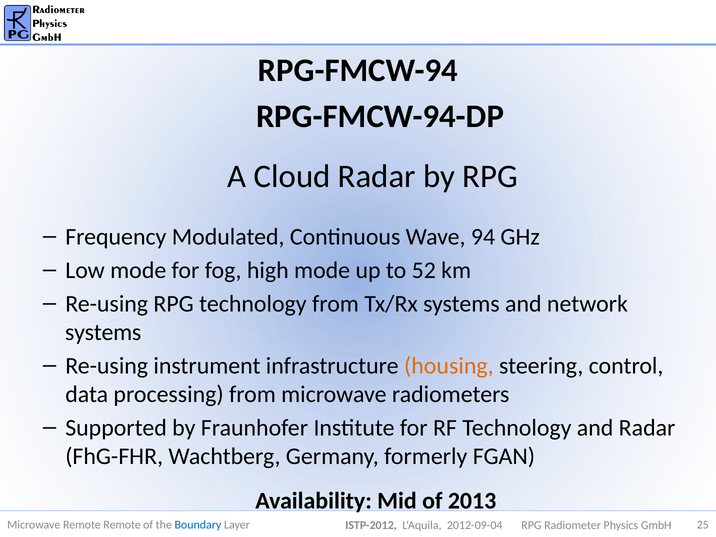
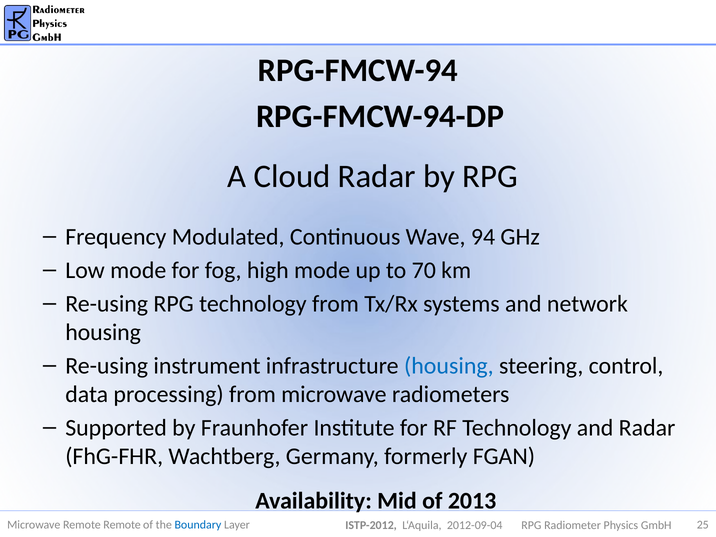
52: 52 -> 70 (424, 270)
systems: systems -> housing (103, 332)
housing colour: orange -> blue (449, 366)
